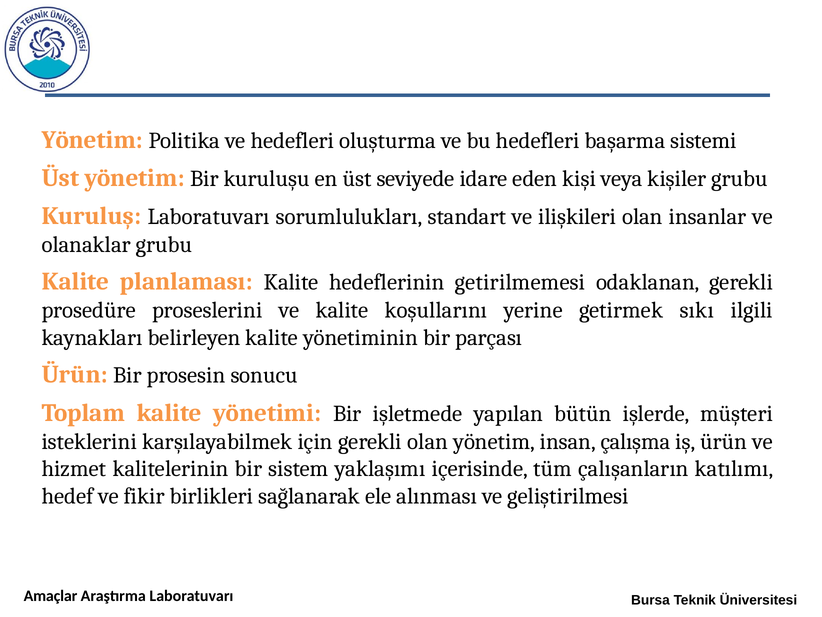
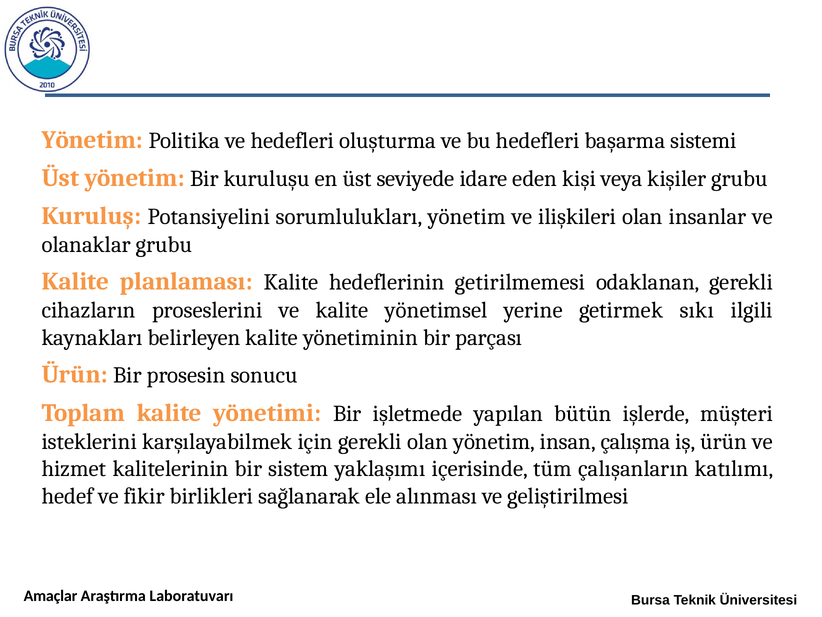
Kuruluş Laboratuvarı: Laboratuvarı -> Potansiyelini (209, 217)
sorumlulukları standart: standart -> yönetim (467, 217)
prosedüre: prosedüre -> cihazların (89, 310)
koşullarını: koşullarını -> yönetimsel (436, 310)
